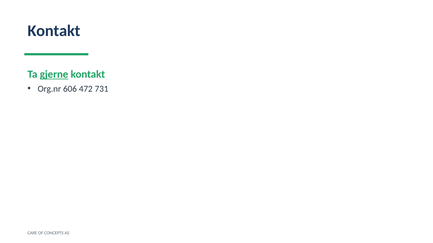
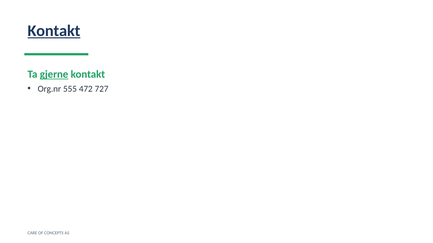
Kontakt underline: none -> present (54, 31)
606: 606 -> 555 (70, 89)
731: 731 -> 727 (102, 89)
